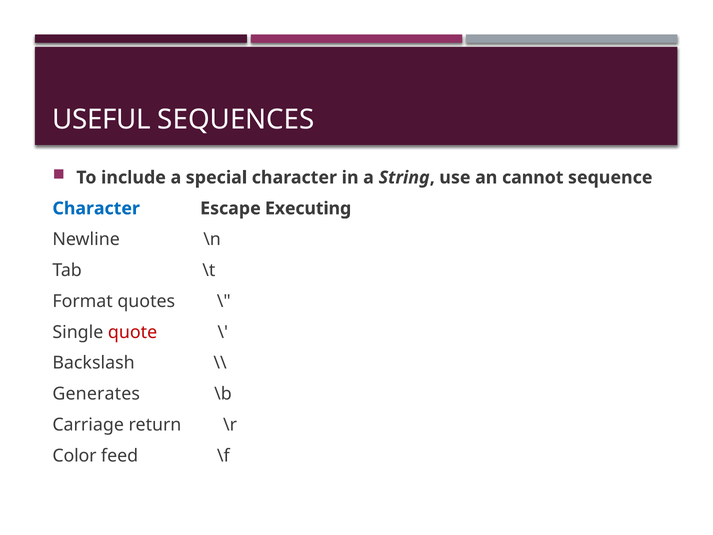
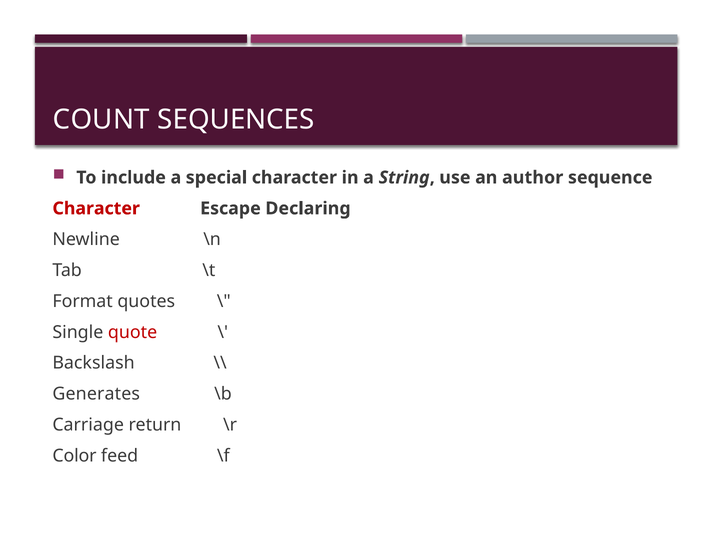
USEFUL: USEFUL -> COUNT (101, 120)
cannot: cannot -> author (533, 177)
Character colour: blue -> red (96, 208)
Executing: Executing -> Declaring (308, 208)
